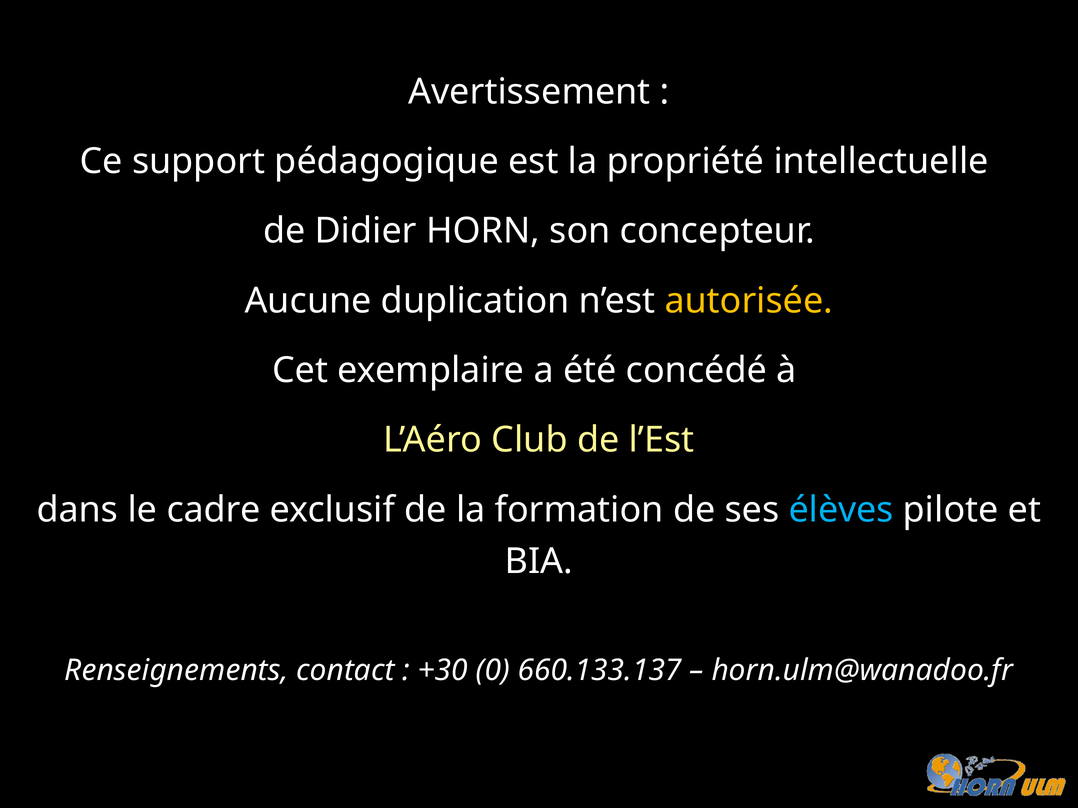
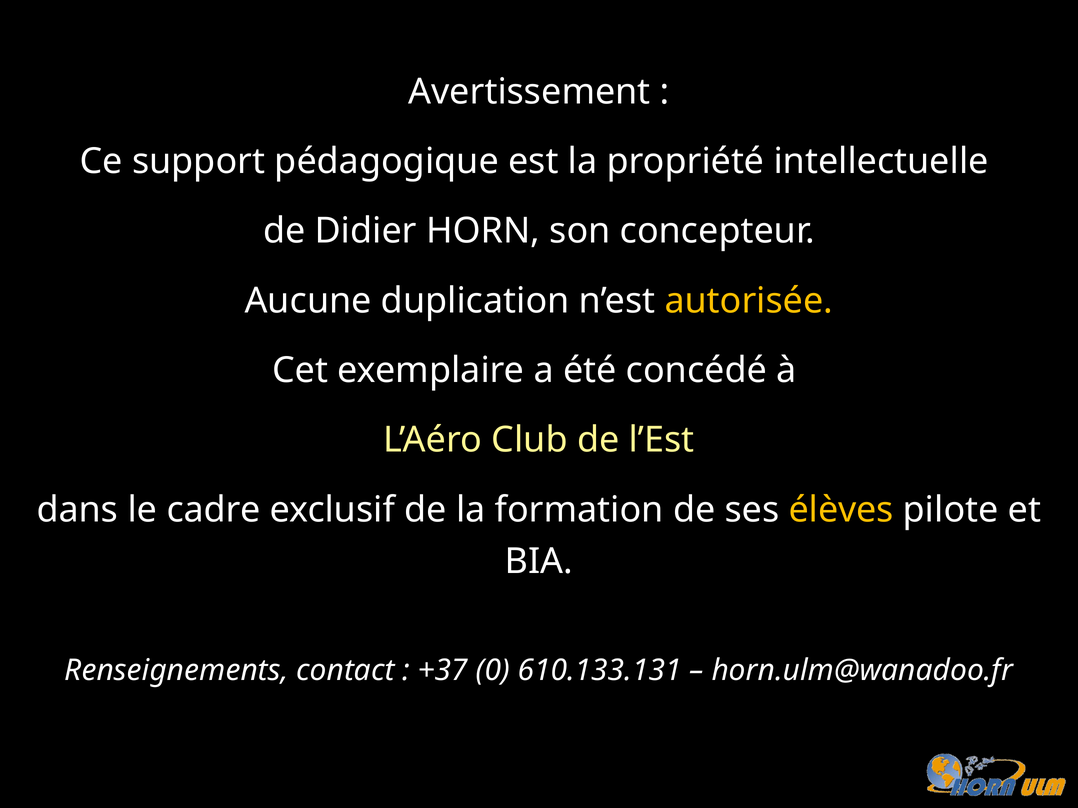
élèves colour: light blue -> yellow (841, 510)
+30: +30 -> +37 (443, 671)
660.133.137: 660.133.137 -> 610.133.131 (600, 671)
